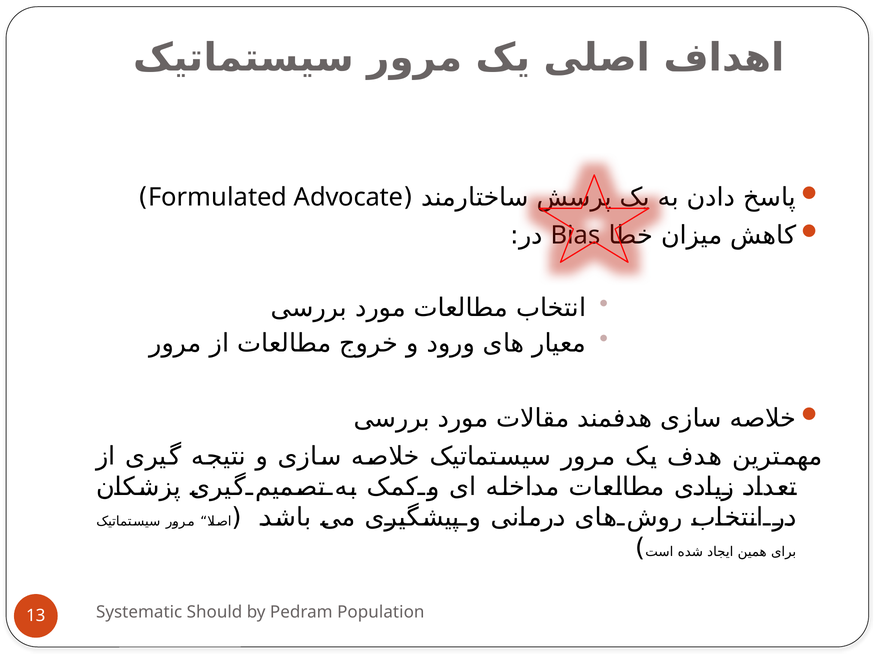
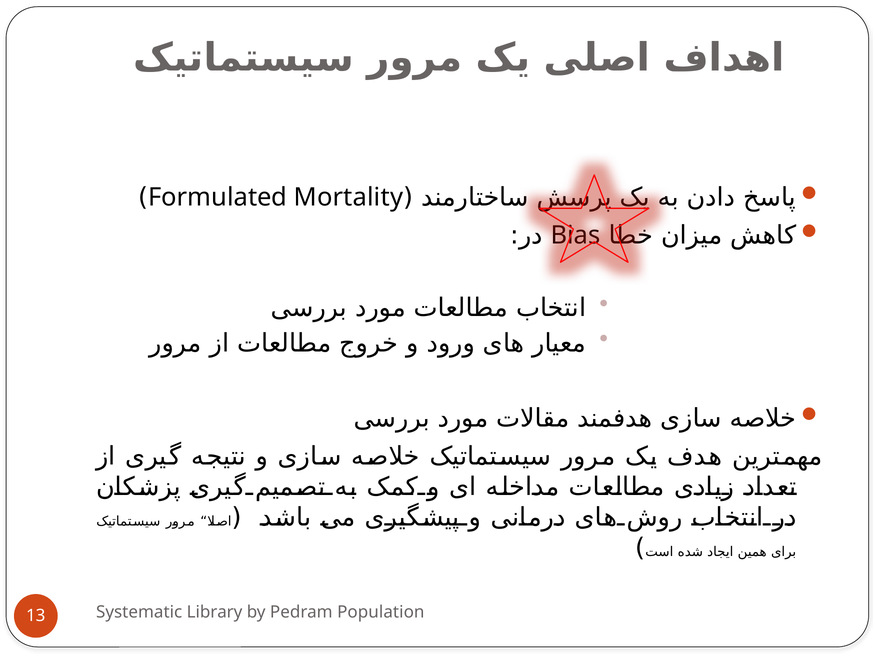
Advocate: Advocate -> Mortality (348, 198)
Should: Should -> Library (215, 612)
